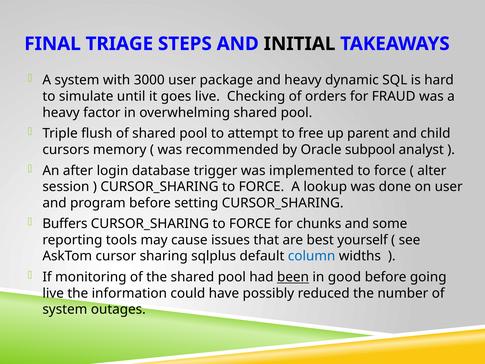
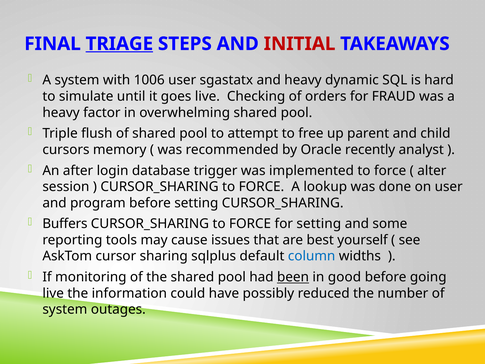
TRIAGE underline: none -> present (119, 44)
INITIAL colour: black -> red (300, 44)
3000: 3000 -> 1006 (149, 80)
package: package -> sgastatx (226, 80)
subpool: subpool -> recently (370, 150)
for chunks: chunks -> setting (319, 224)
